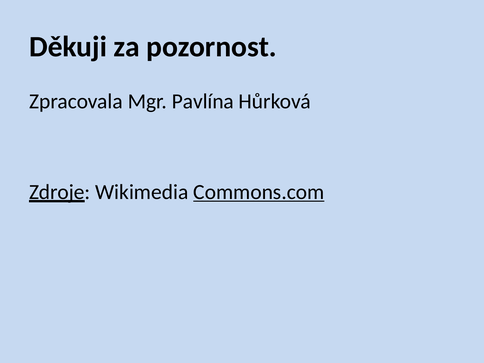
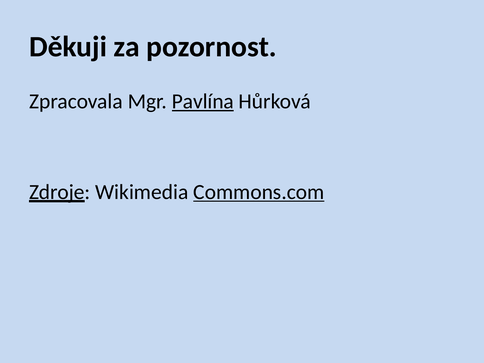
Pavlína underline: none -> present (203, 102)
